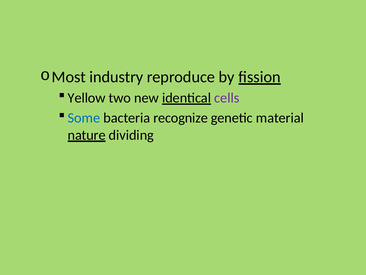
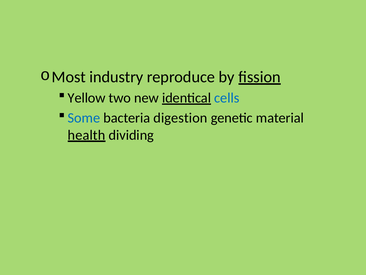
cells colour: purple -> blue (227, 98)
recognize: recognize -> digestion (180, 118)
nature: nature -> health (87, 135)
